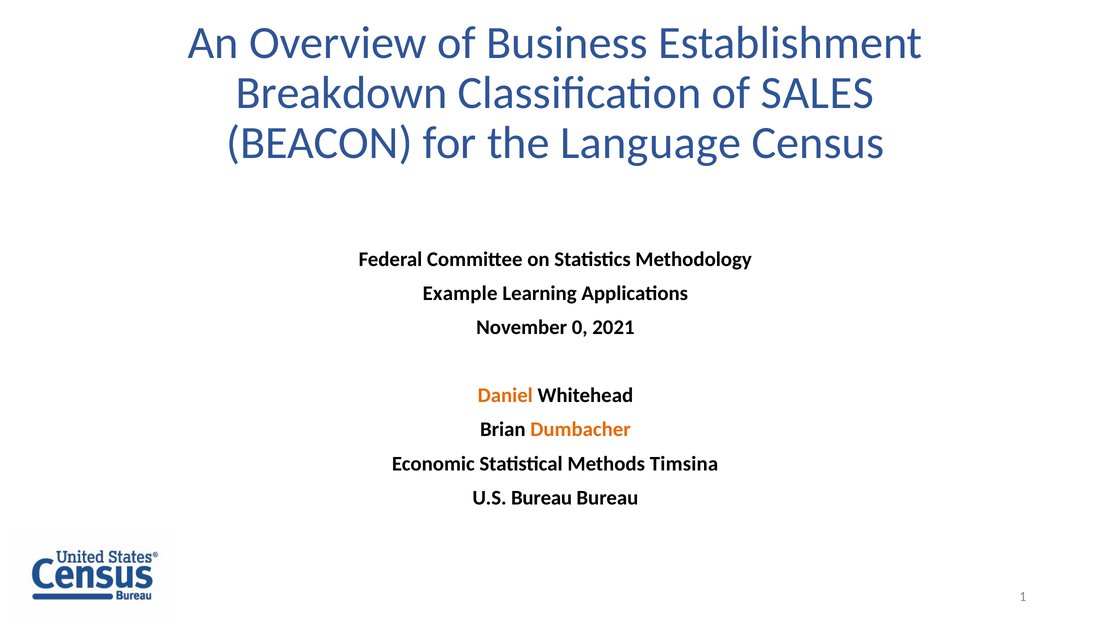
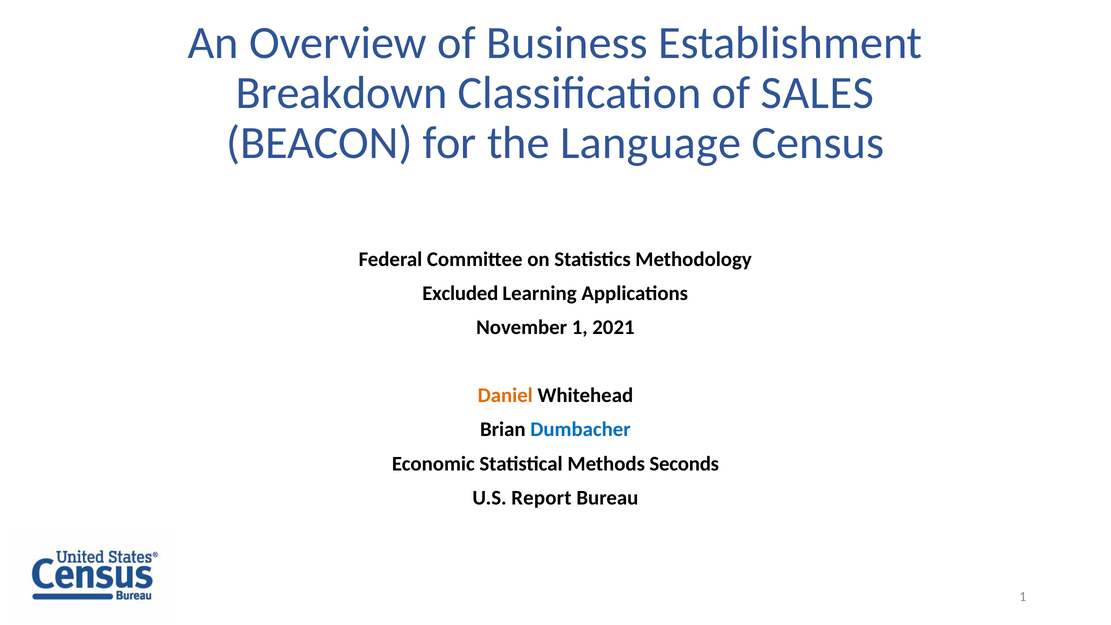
Example: Example -> Excluded (460, 293)
November 0: 0 -> 1 (580, 327)
Dumbacher colour: orange -> blue (581, 430)
Timsina: Timsina -> Seconds (684, 464)
U.S Bureau: Bureau -> Report (541, 498)
